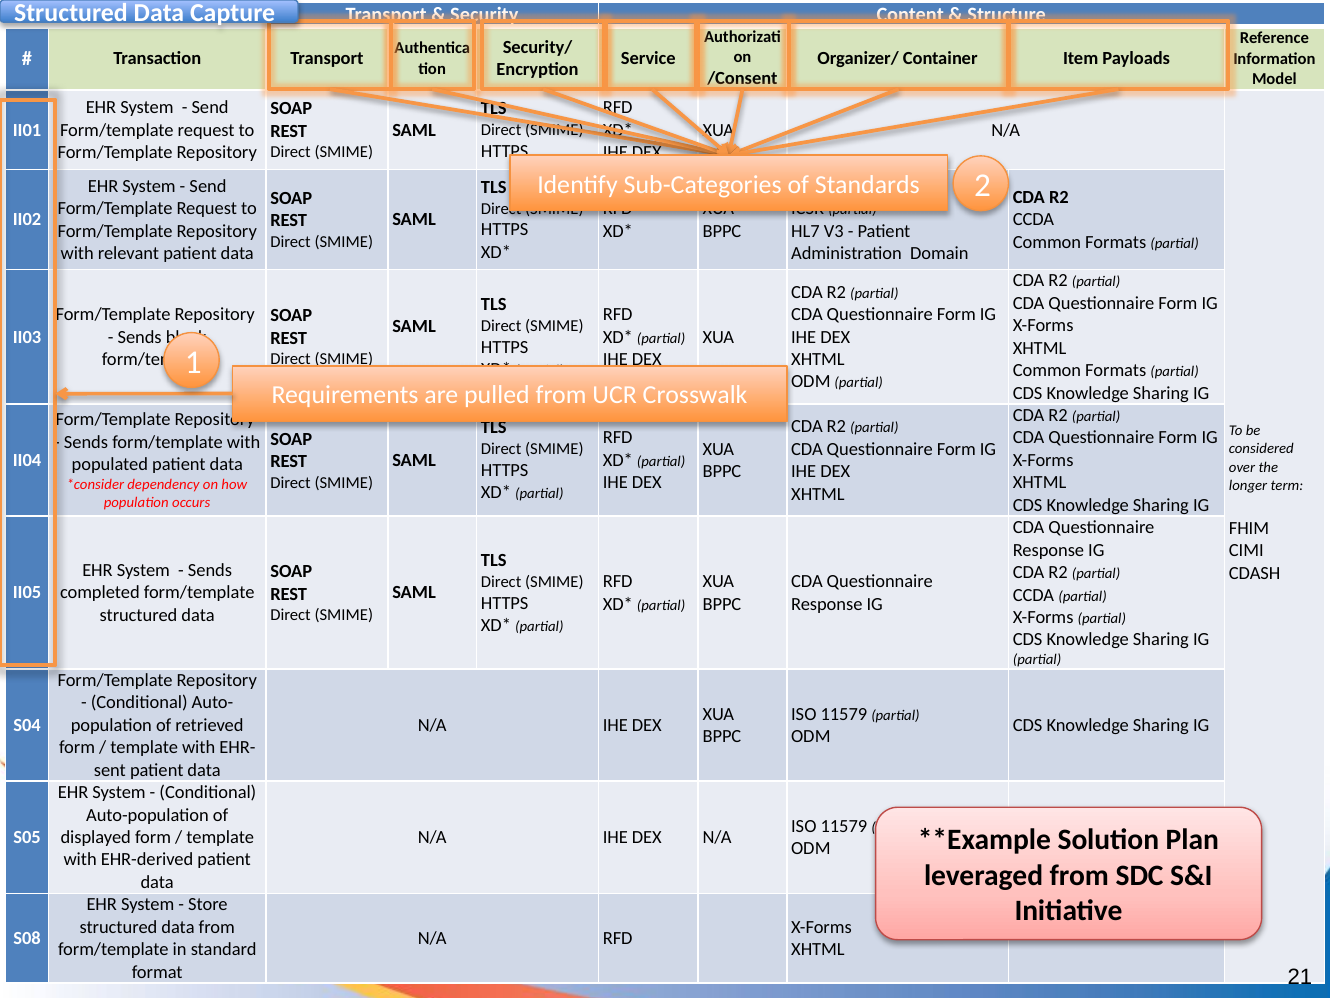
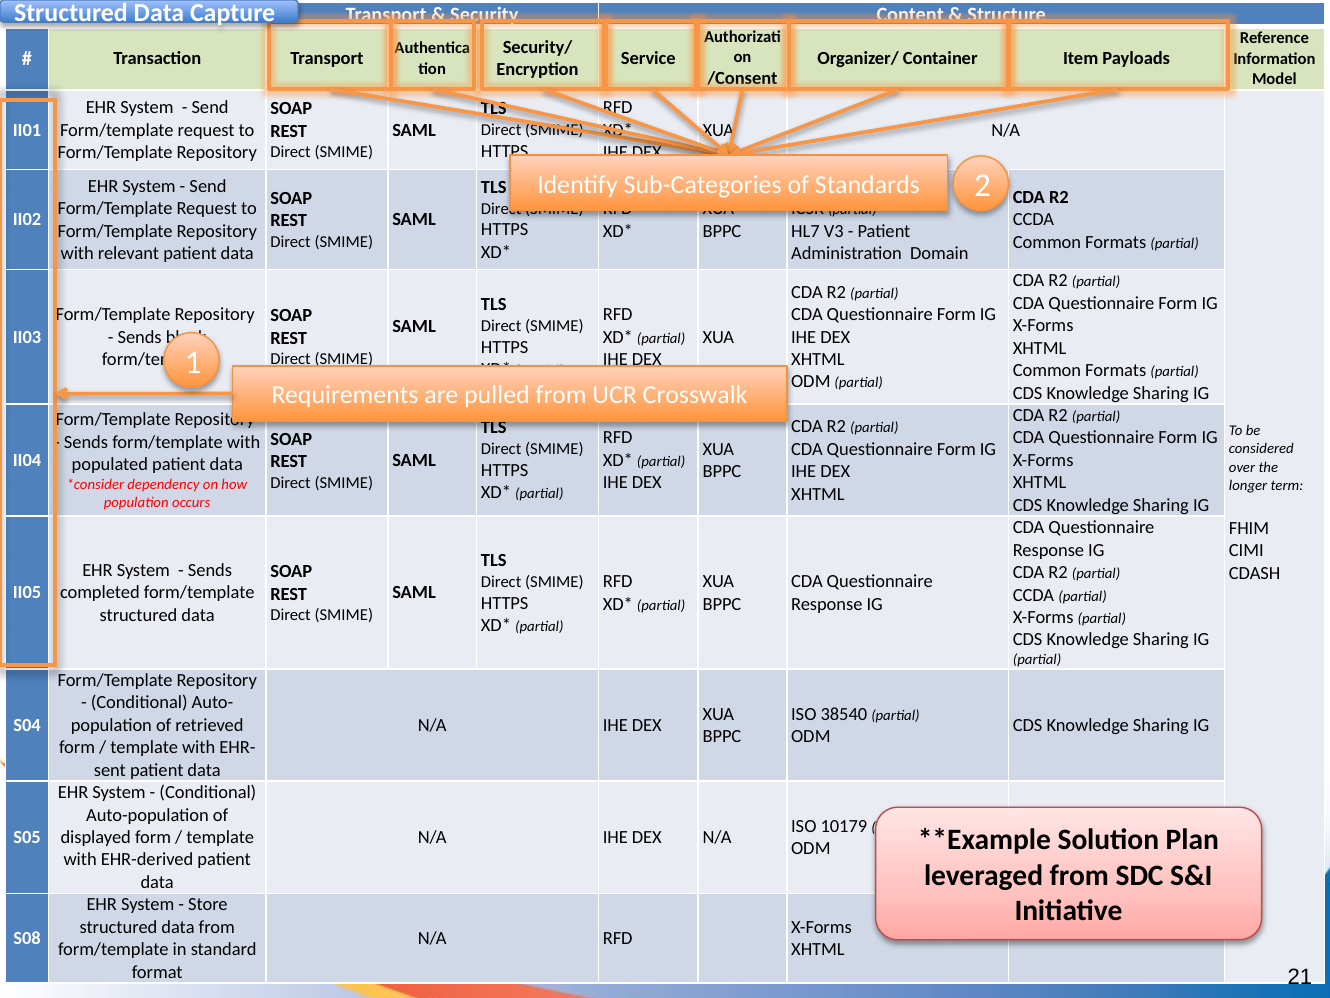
11579: 11579 -> 38540 (844, 714)
11579: 11579 -> 10179 (844, 826)
